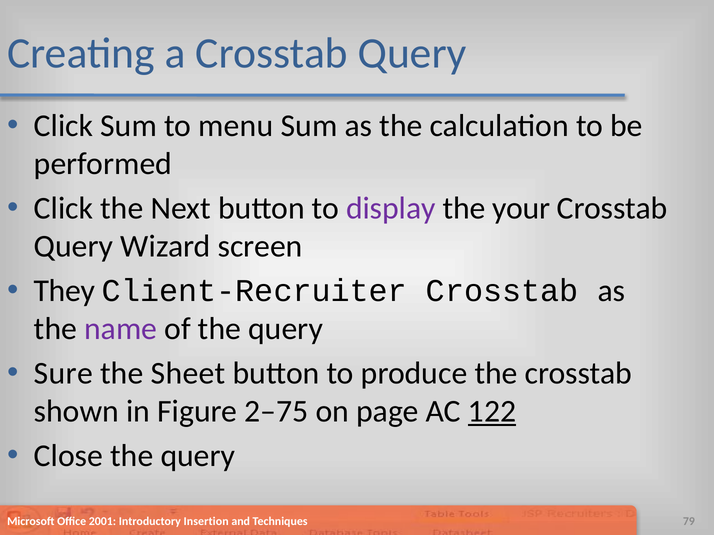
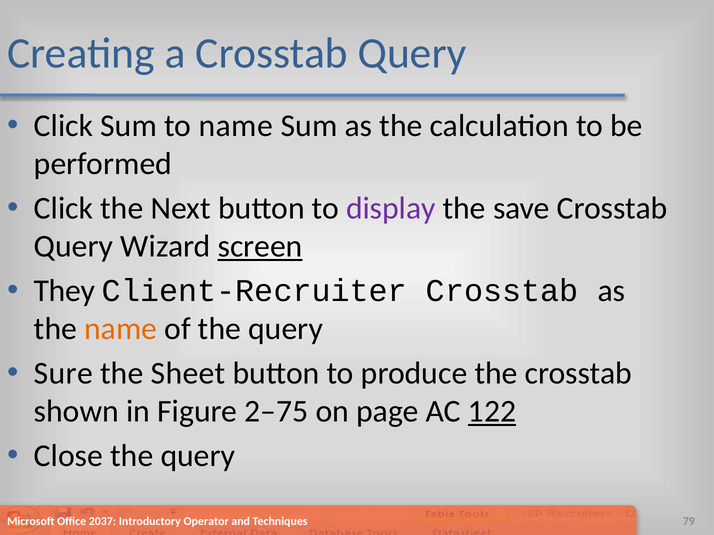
to menu: menu -> name (236, 126)
your: your -> save (521, 209)
screen underline: none -> present (260, 247)
name colour: purple -> orange (121, 329)
2001: 2001 -> 2037 (102, 522)
Insertion: Insertion -> Operator (206, 522)
